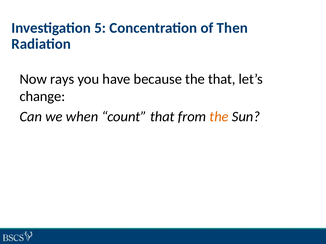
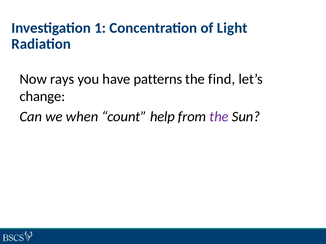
5: 5 -> 1 (100, 28)
Then: Then -> Light (232, 28)
because: because -> patterns (158, 79)
the that: that -> find (222, 79)
count that: that -> help (162, 117)
the colour: orange -> purple (219, 117)
